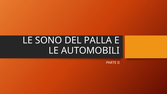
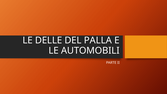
SONO: SONO -> DELLE (49, 40)
